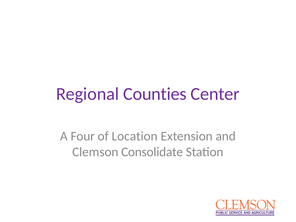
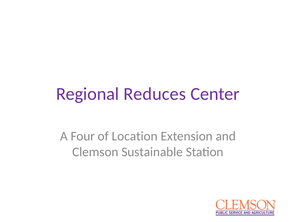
Counties: Counties -> Reduces (155, 94)
Consolidate: Consolidate -> Sustainable (152, 152)
